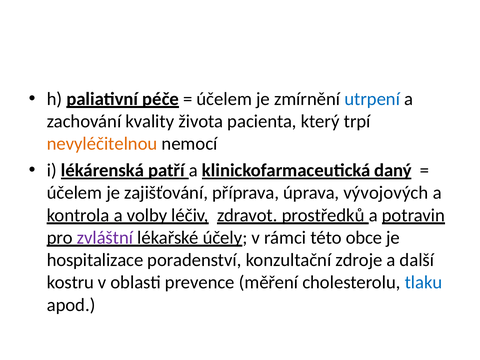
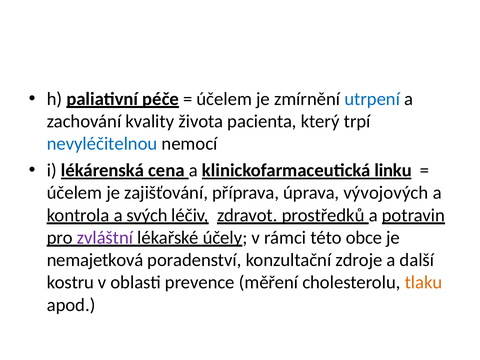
nevyléčitelnou colour: orange -> blue (102, 144)
patří: patří -> cena (166, 170)
daný: daný -> linku (393, 170)
volby: volby -> svých (147, 215)
hospitalizace: hospitalizace -> nemajetková (95, 260)
tlaku colour: blue -> orange (424, 282)
